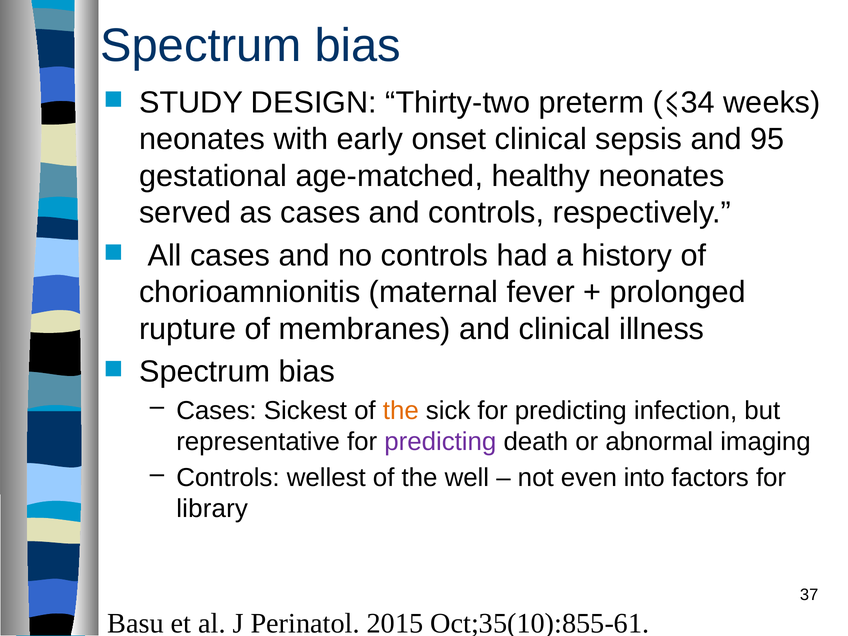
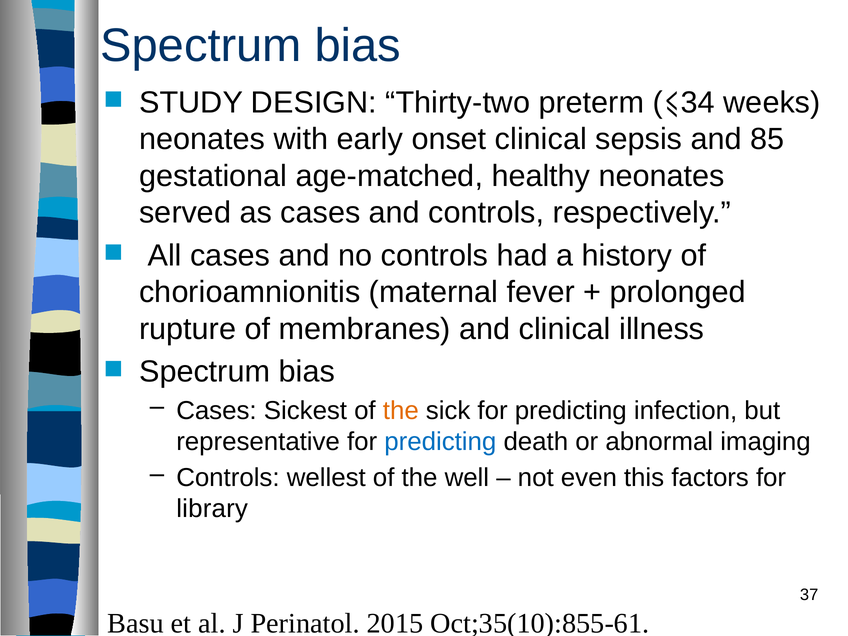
95: 95 -> 85 (767, 139)
predicting colour: purple -> blue (440, 442)
into: into -> this (644, 478)
